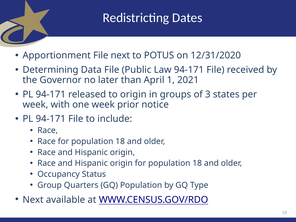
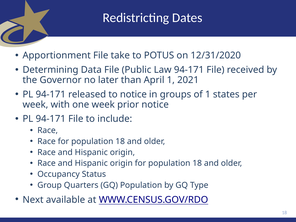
File next: next -> take (120, 55)
to origin: origin -> notice (133, 94)
of 3: 3 -> 1 (208, 94)
